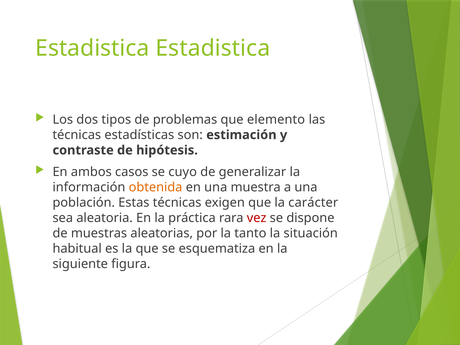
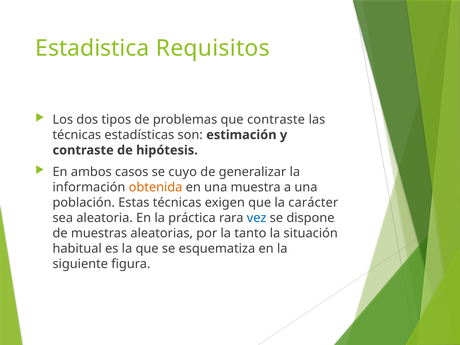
Estadistica Estadistica: Estadistica -> Requisitos (213, 48)
que elemento: elemento -> contraste (276, 120)
vez colour: red -> blue (257, 218)
